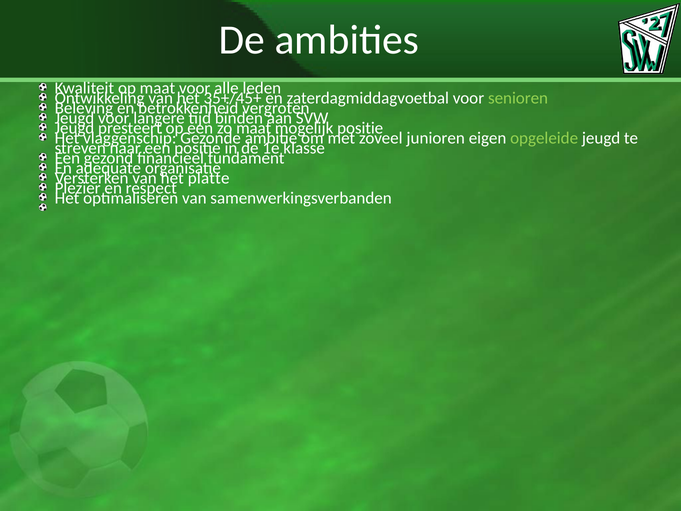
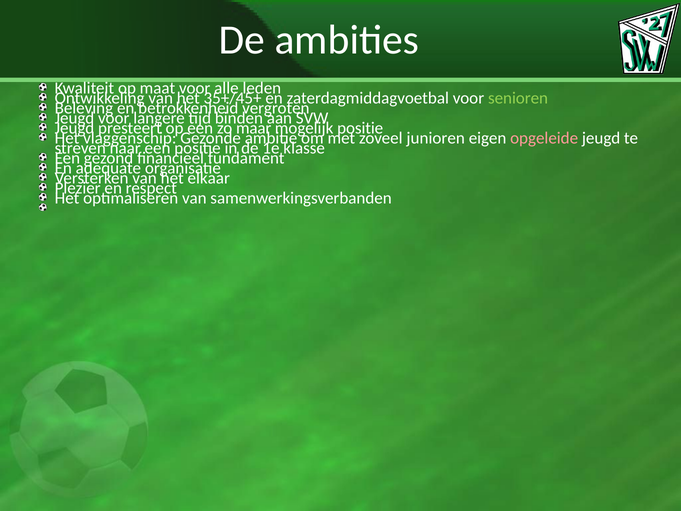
maat: maat -> maar (254, 128)
opgeleide colour: light green -> pink (544, 138)
platte: platte -> elkaar (209, 178)
